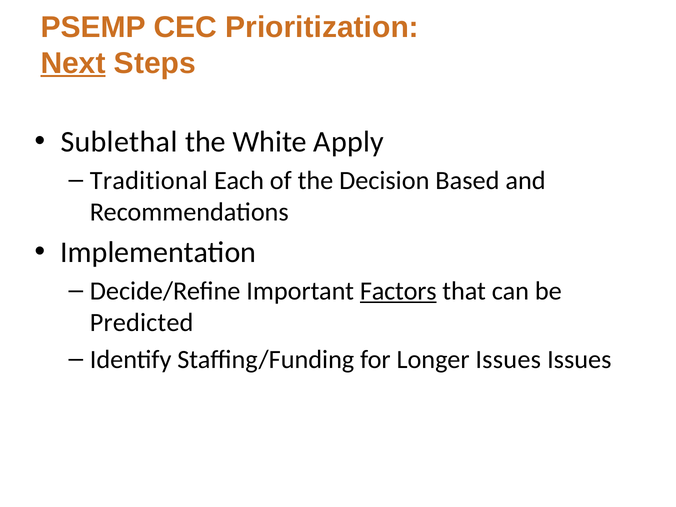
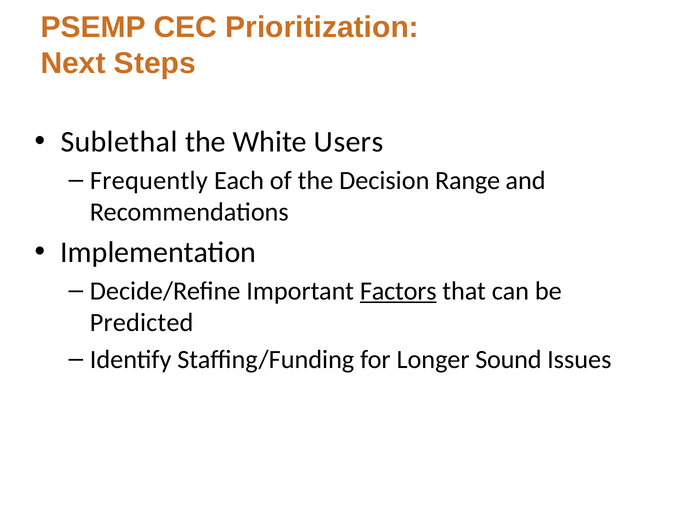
Next underline: present -> none (73, 63)
Apply: Apply -> Users (349, 142)
Traditional: Traditional -> Frequently (149, 181)
Based: Based -> Range (468, 181)
Longer Issues: Issues -> Sound (508, 360)
